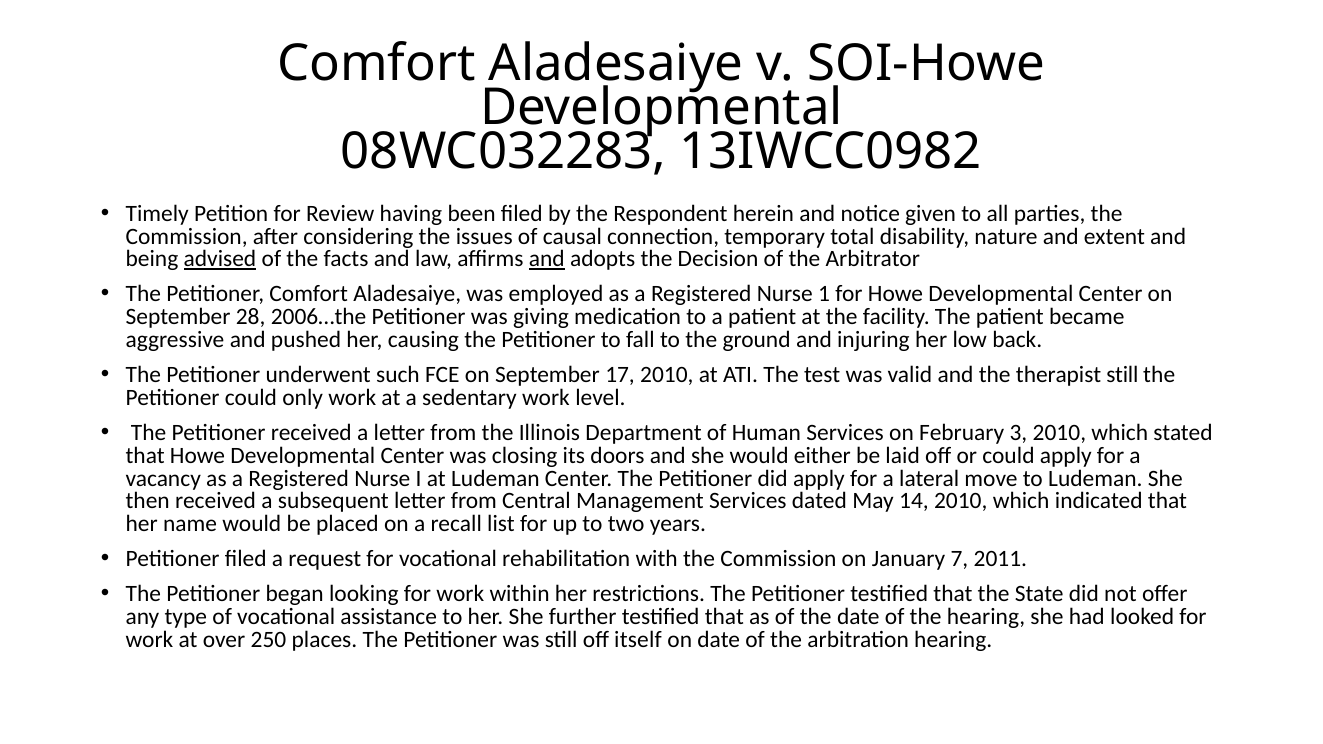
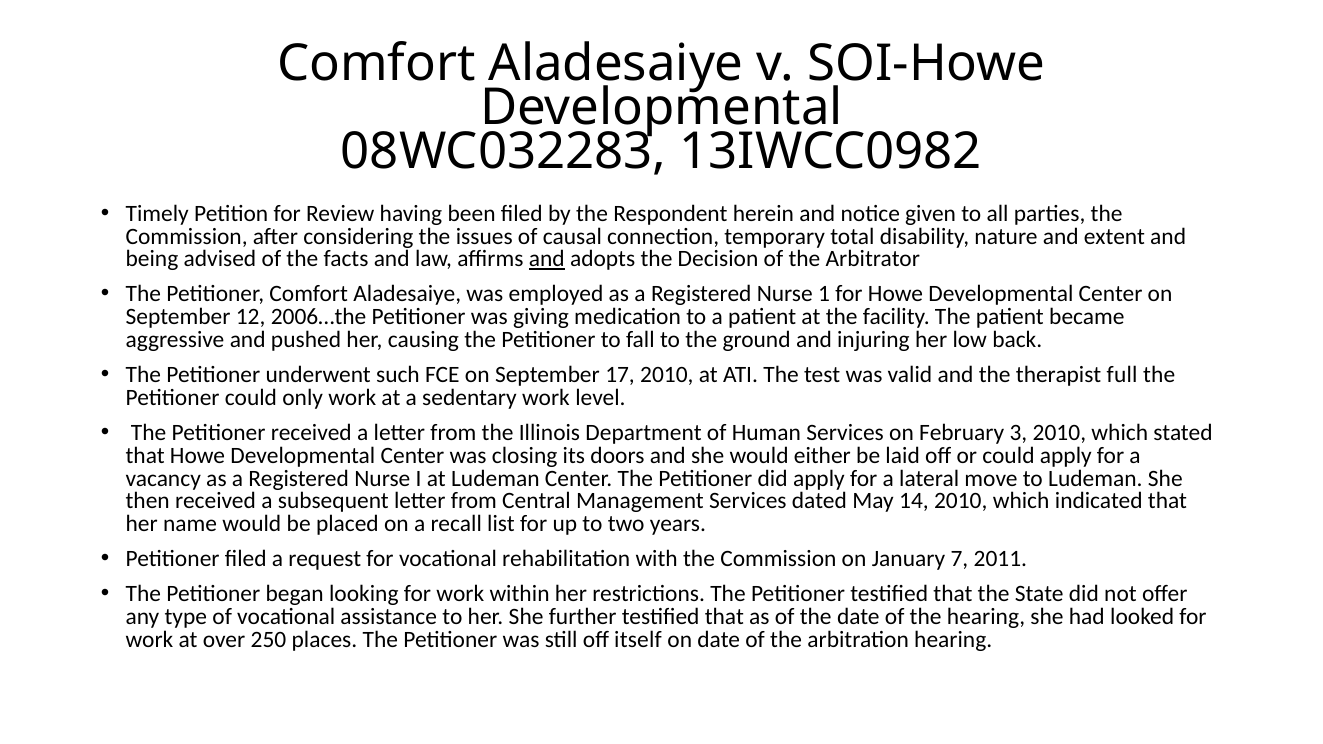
advised underline: present -> none (220, 259)
28: 28 -> 12 (251, 317)
therapist still: still -> full (1122, 375)
